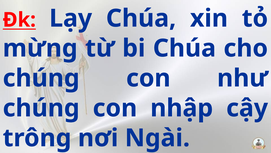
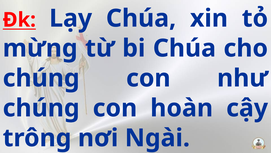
nhập: nhập -> hoàn (182, 108)
